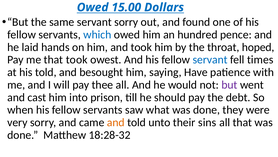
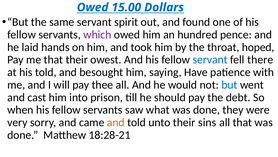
servant sorry: sorry -> spirit (126, 22)
which colour: blue -> purple (97, 34)
that took: took -> their (77, 59)
times: times -> there (260, 59)
but colour: purple -> blue (229, 84)
18:28-32: 18:28-32 -> 18:28-21 (110, 135)
